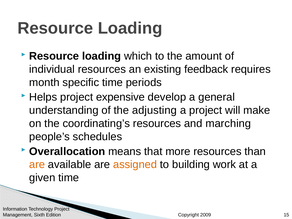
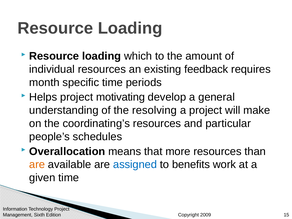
expensive: expensive -> motivating (120, 97)
adjusting: adjusting -> resolving (154, 110)
marching: marching -> particular (228, 123)
assigned colour: orange -> blue (135, 165)
building: building -> benefits (191, 165)
